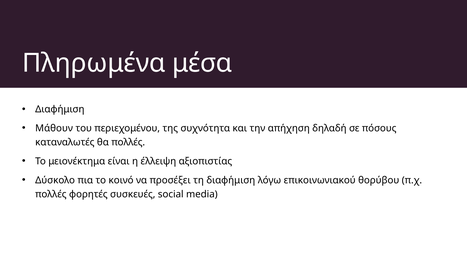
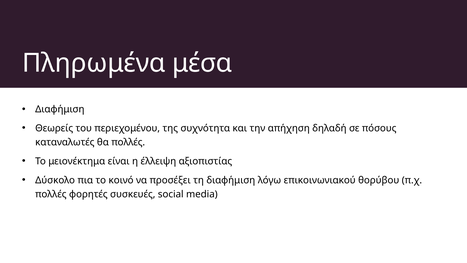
Μάθουν: Μάθουν -> Θεωρείς (54, 128)
